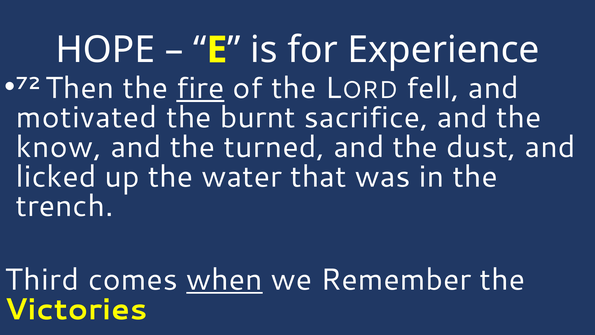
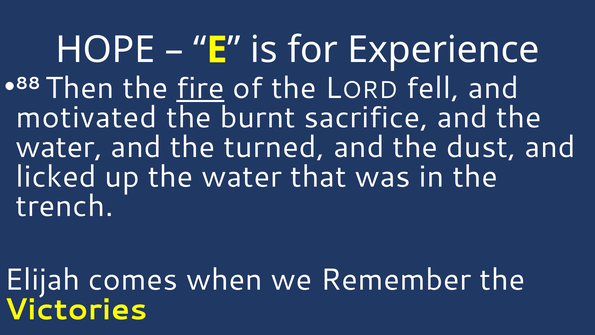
72: 72 -> 88 (28, 83)
know: know -> water (59, 147)
Third: Third -> Elijah (42, 280)
when underline: present -> none (224, 280)
